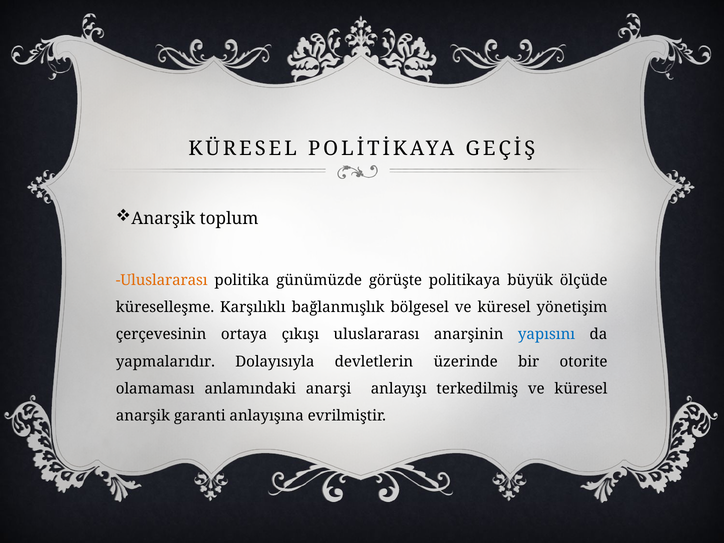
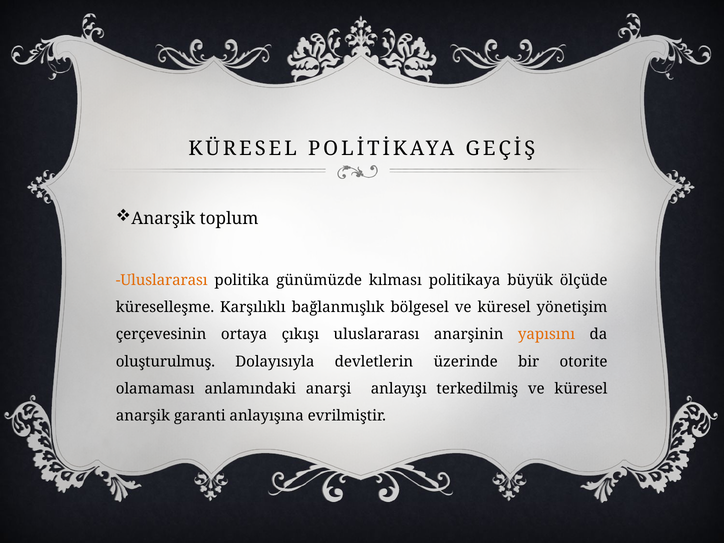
görüşte: görüşte -> kılması (395, 280)
yapısını colour: blue -> orange (547, 334)
yapmalarıdır: yapmalarıdır -> oluşturulmuş (165, 362)
